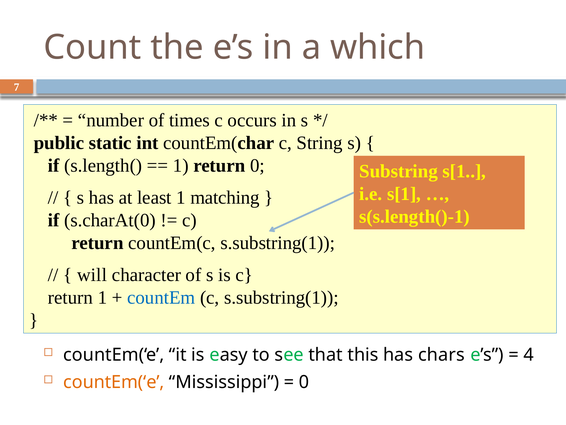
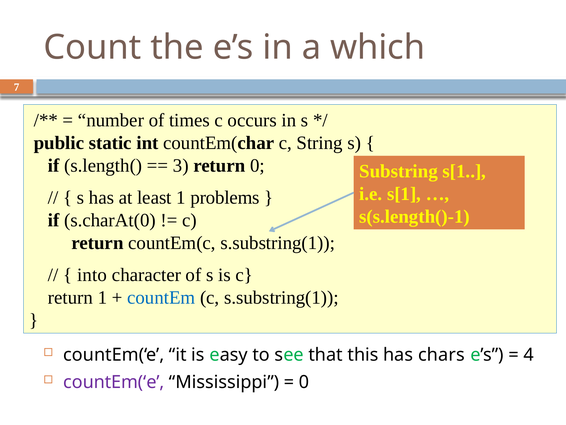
1: 1 -> 3 (181, 165)
matching: matching -> problems (225, 197)
will: will -> into (92, 275)
countEm(‘e colour: orange -> purple (114, 382)
